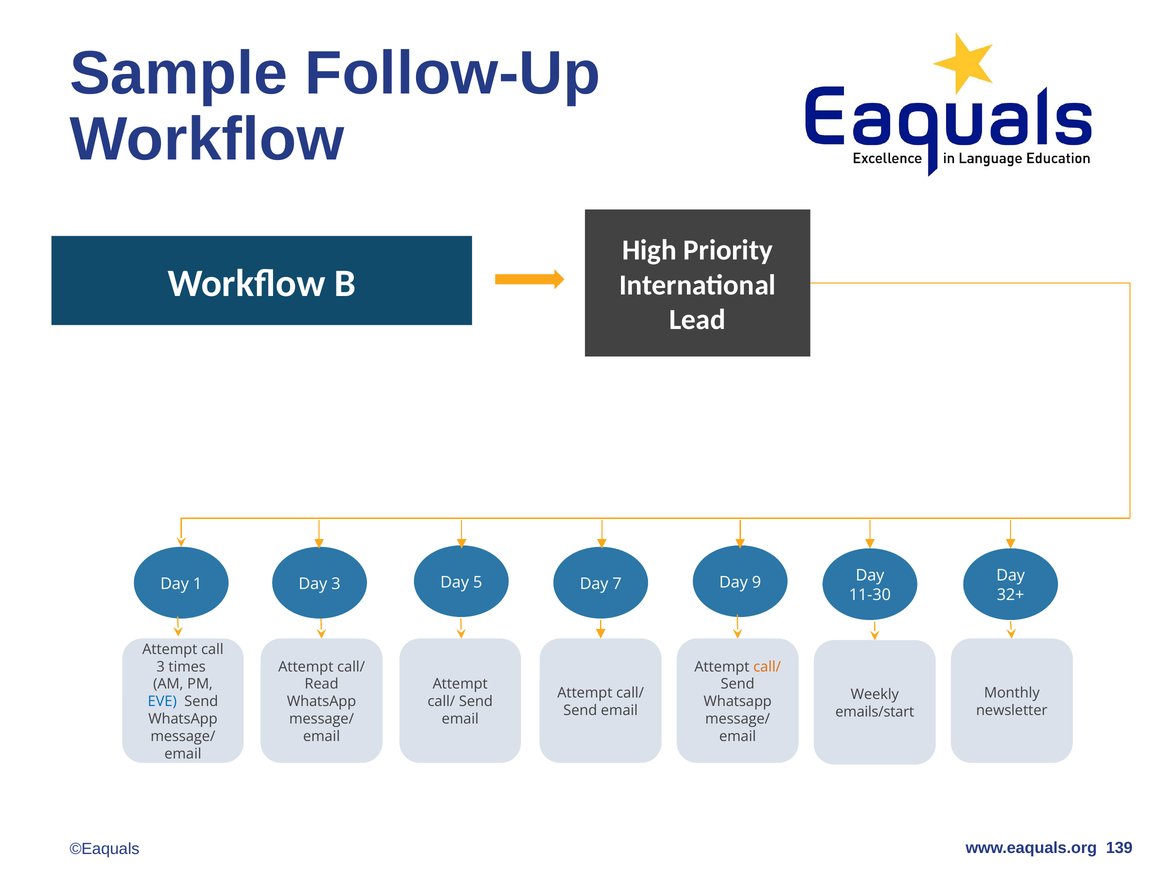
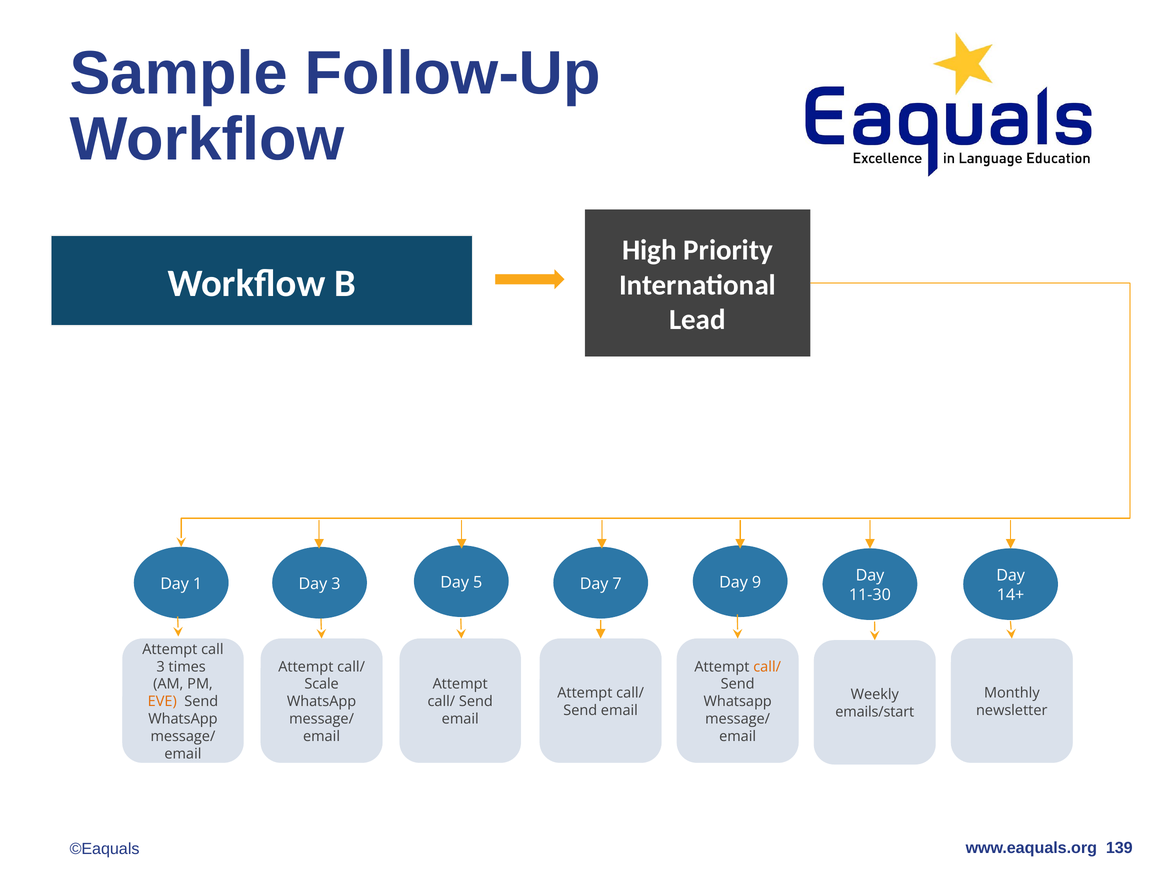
32+: 32+ -> 14+ (1011, 595)
Read: Read -> Scale (322, 684)
EVE colour: blue -> orange (162, 701)
